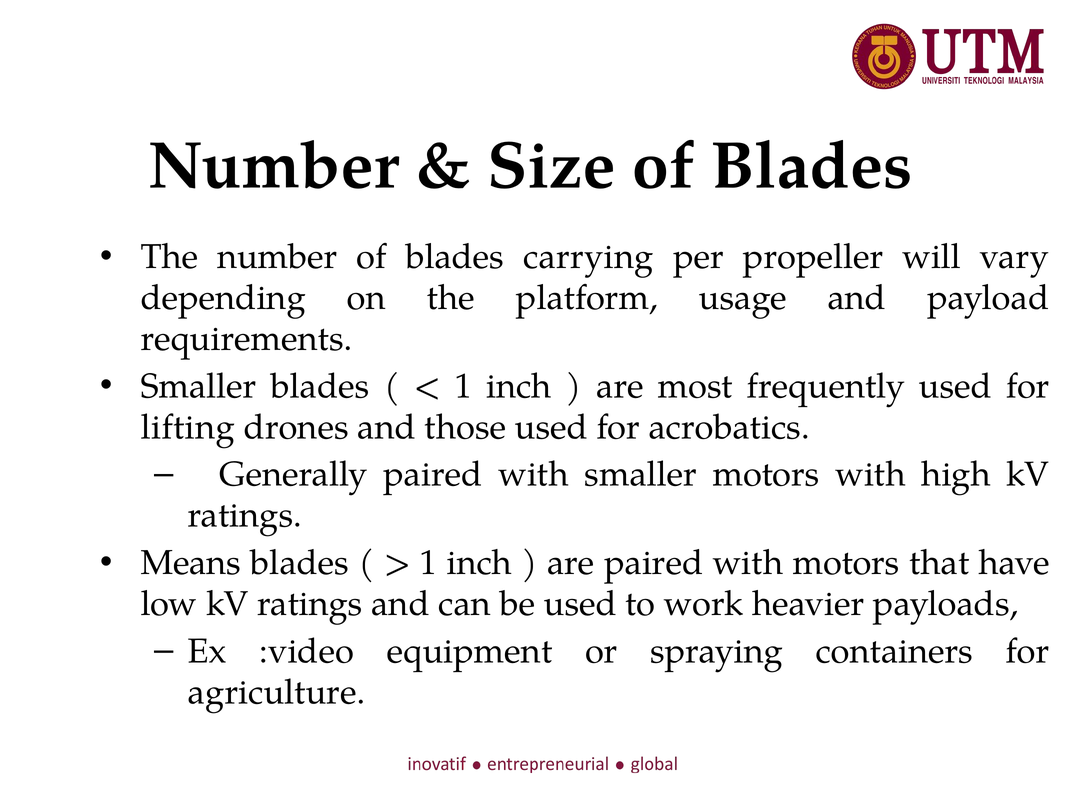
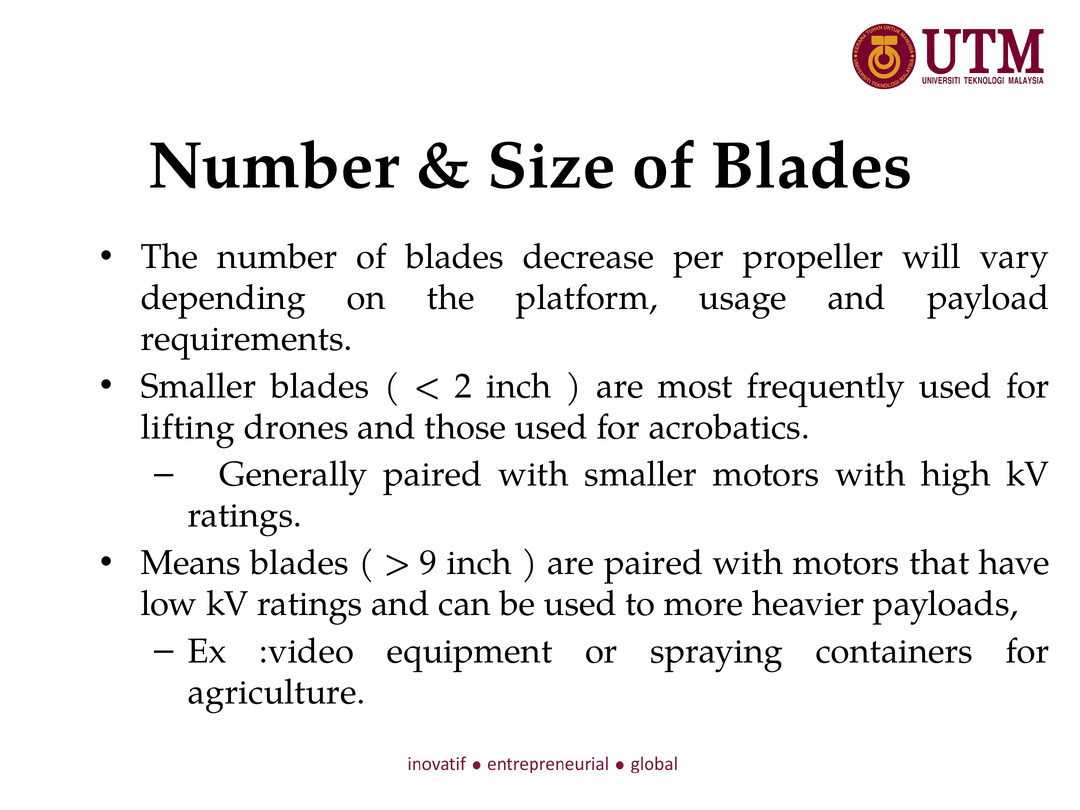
carrying: carrying -> decrease (589, 257)
1: 1 -> 2 (463, 386)
1: 1 -> 9 (429, 563)
work: work -> more (704, 604)
